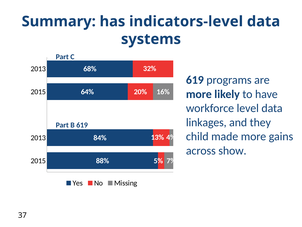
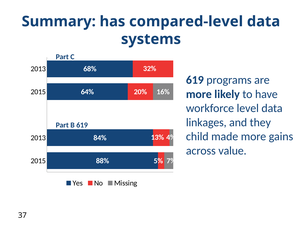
indicators-level: indicators-level -> compared-level (186, 21)
show: show -> value (232, 150)
